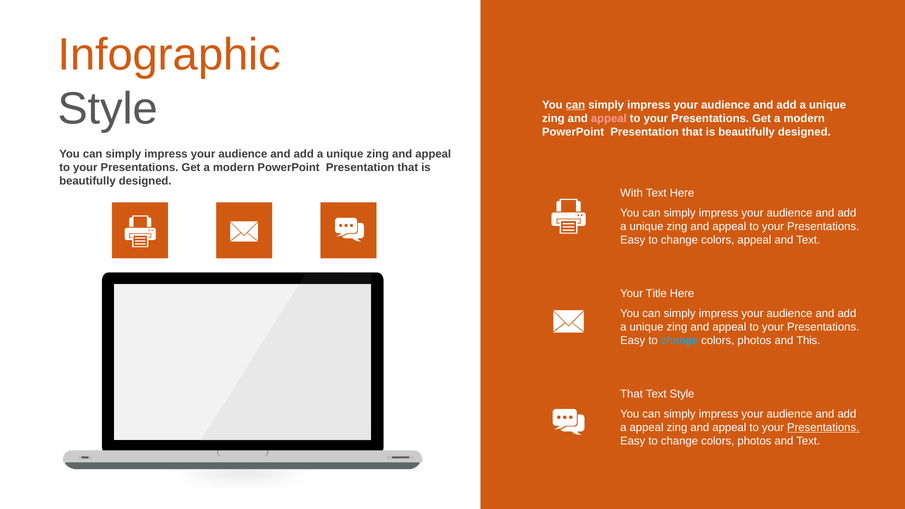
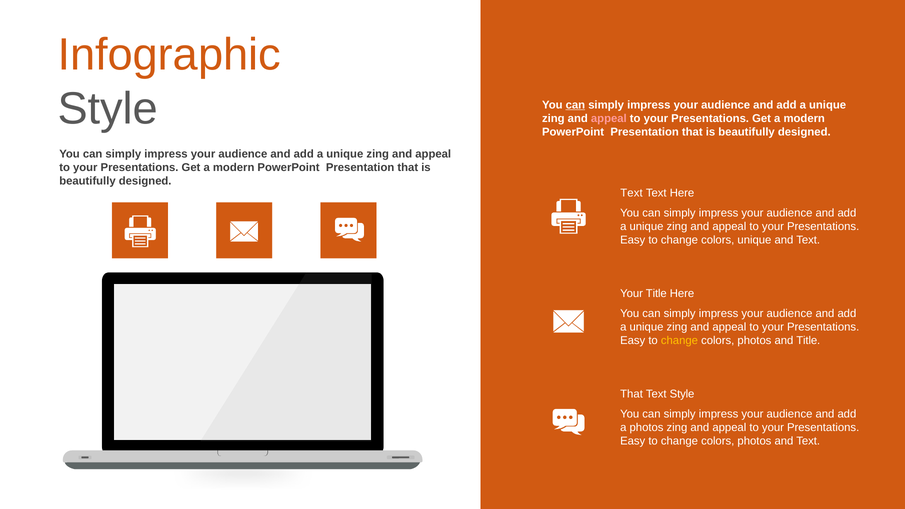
With: With -> Text (632, 193)
colors appeal: appeal -> unique (754, 240)
change colour: light blue -> yellow (679, 341)
and This: This -> Title (808, 341)
a appeal: appeal -> photos (647, 427)
Presentations underline: present -> none (823, 427)
